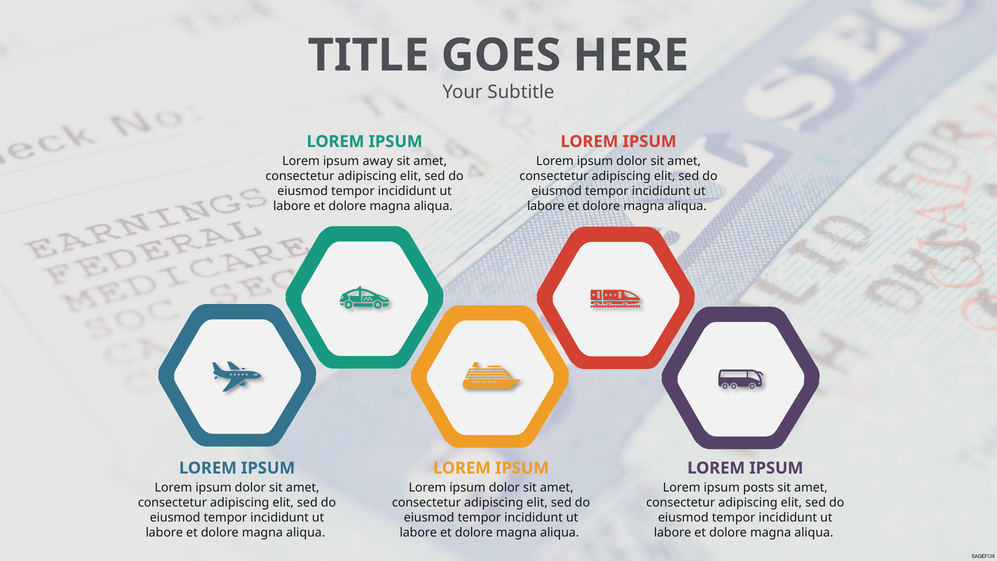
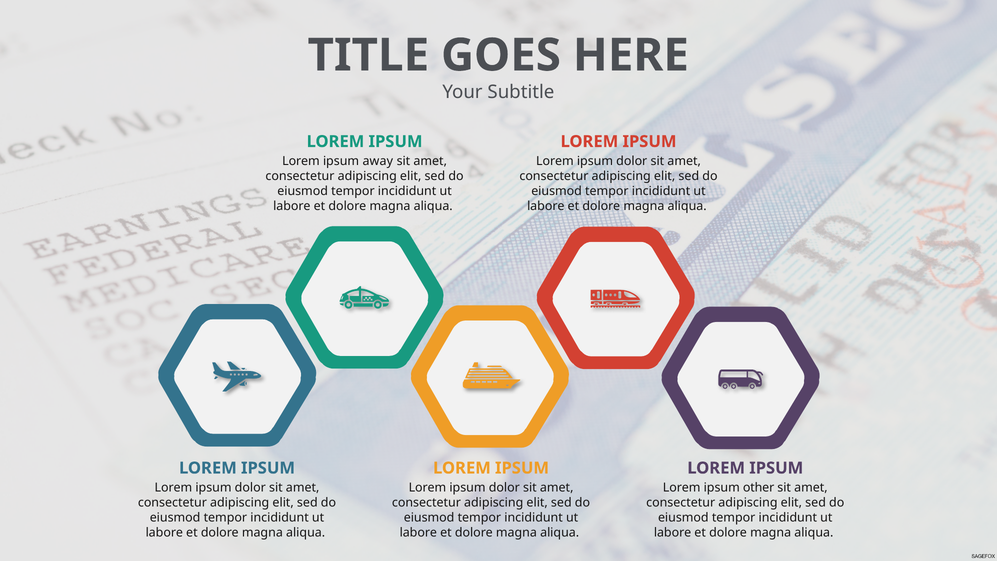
posts: posts -> other (759, 488)
